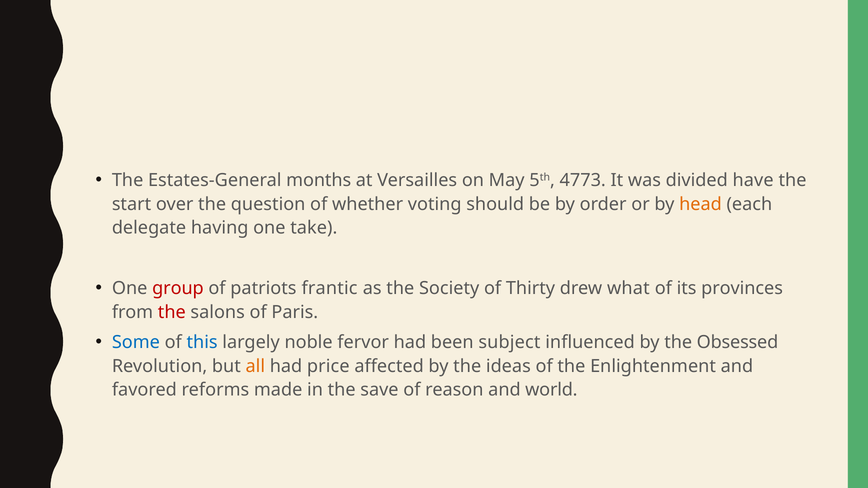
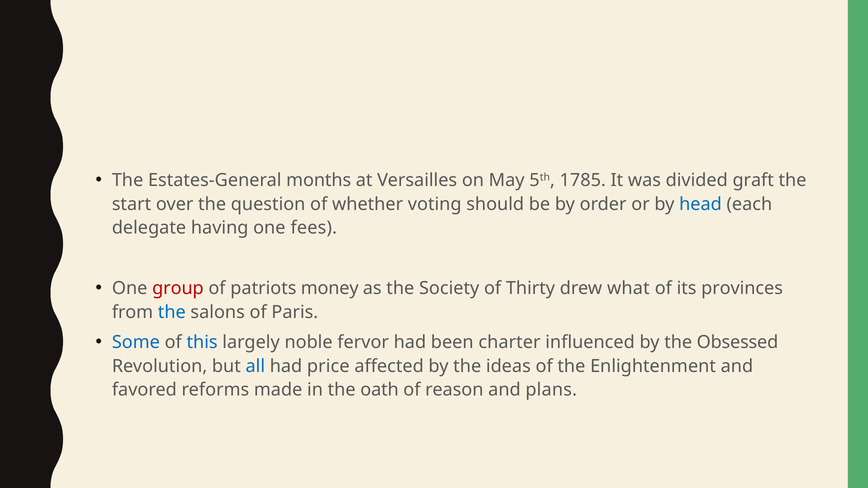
4773: 4773 -> 1785 (583, 180)
have: have -> graft (753, 180)
head colour: orange -> blue (700, 204)
take: take -> fees (314, 228)
frantic: frantic -> money (330, 288)
the colour: red -> blue (172, 312)
subject: subject -> charter (509, 342)
all colour: orange -> blue (255, 366)
save: save -> oath (380, 390)
world: world -> plans (551, 390)
